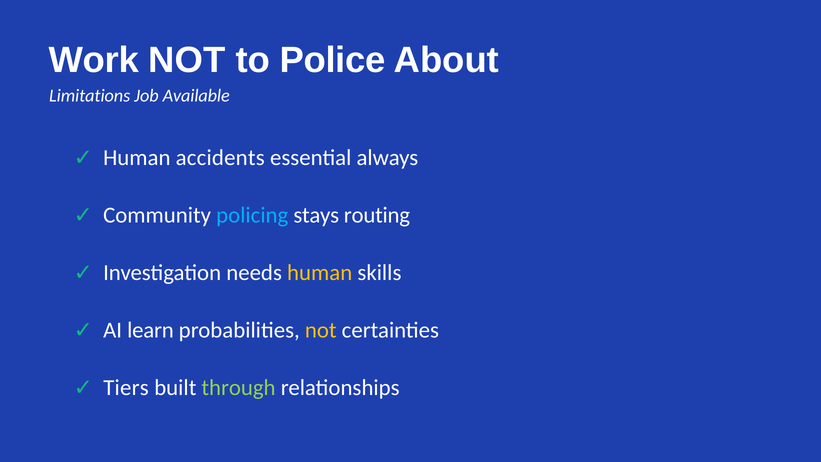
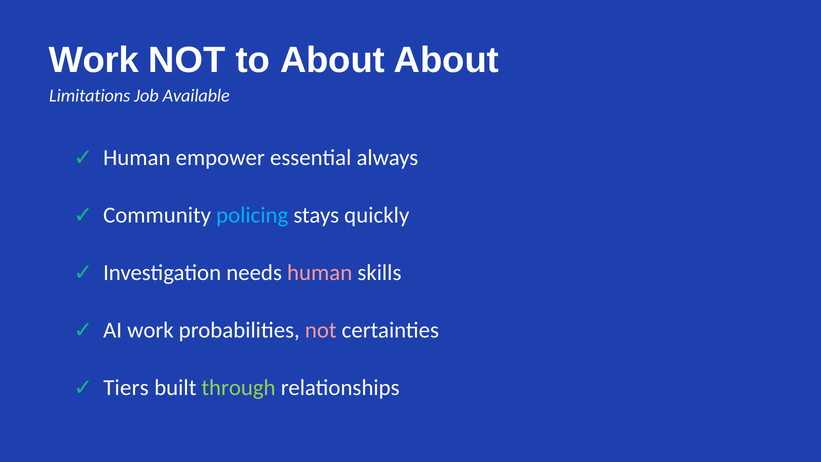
to Police: Police -> About (332, 60)
accidents: accidents -> empower (220, 158)
routing: routing -> quickly (377, 215)
human colour: yellow -> pink (320, 272)
AI learn: learn -> work (150, 330)
not colour: yellow -> pink (321, 330)
